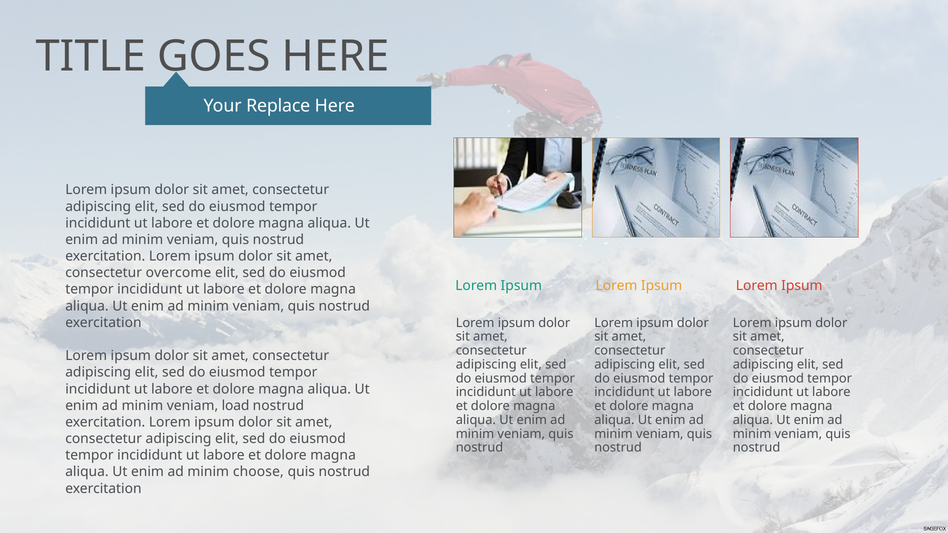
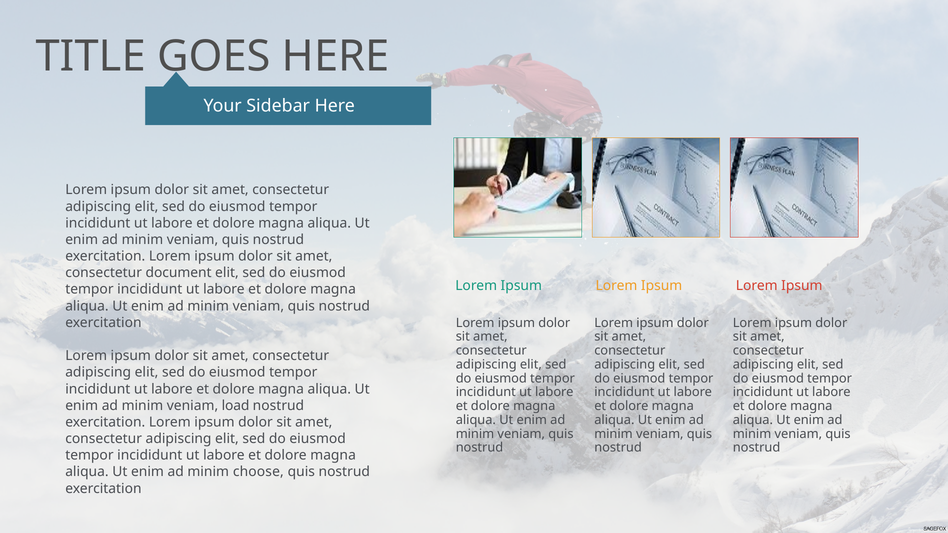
Replace: Replace -> Sidebar (278, 106)
overcome: overcome -> document (179, 273)
